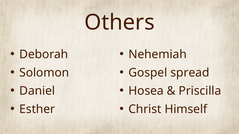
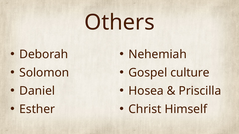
spread: spread -> culture (190, 73)
